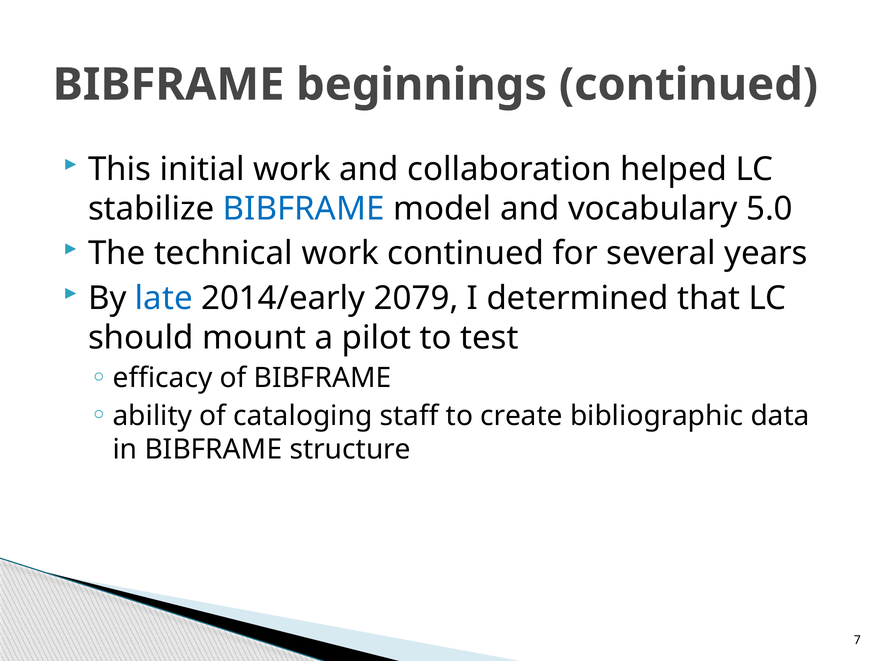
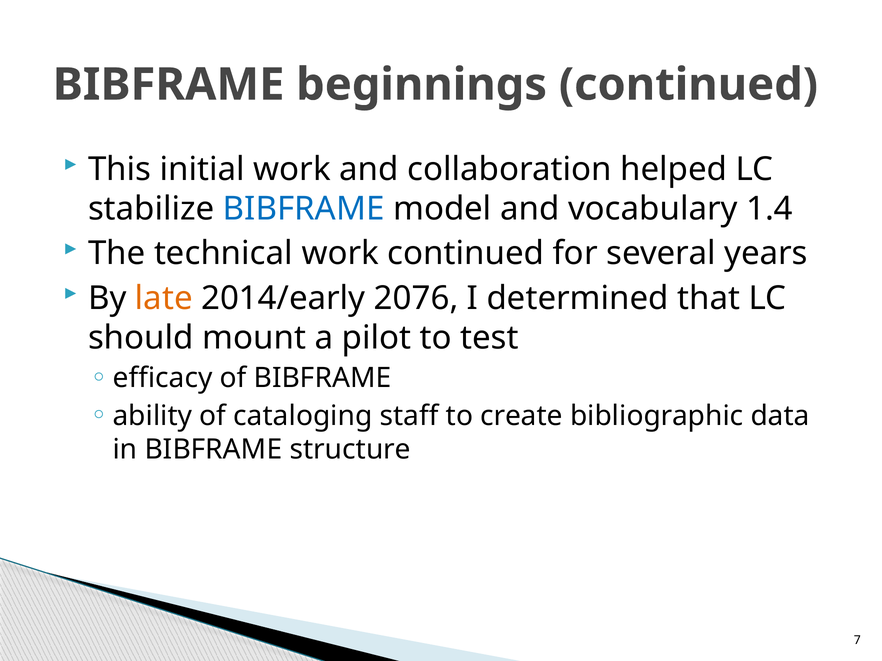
5.0: 5.0 -> 1.4 (770, 209)
late colour: blue -> orange (164, 298)
2079: 2079 -> 2076 (416, 298)
